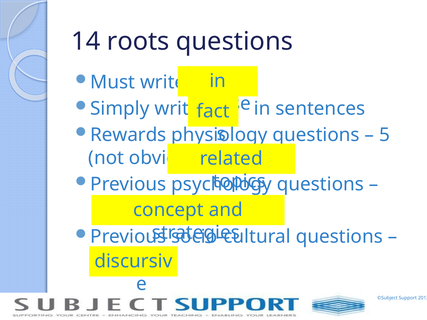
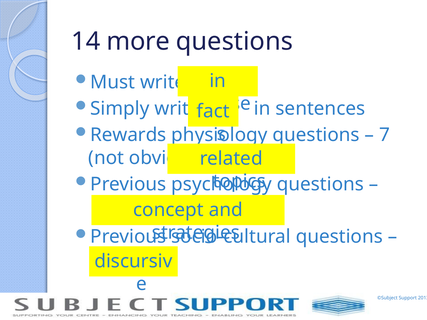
14 roots: roots -> more (138, 41)
5: 5 -> 7 (385, 135)
